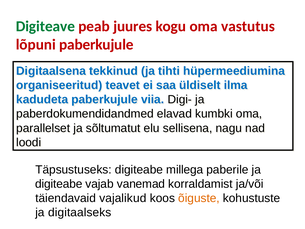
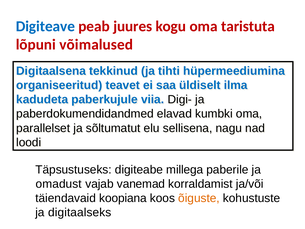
Digiteave colour: green -> blue (45, 26)
vastutus: vastutus -> taristuta (248, 26)
lõpuni paberkujule: paberkujule -> võimalused (96, 45)
digiteabe: digiteabe -> omadust (59, 184)
vajalikud: vajalikud -> koopiana (123, 198)
